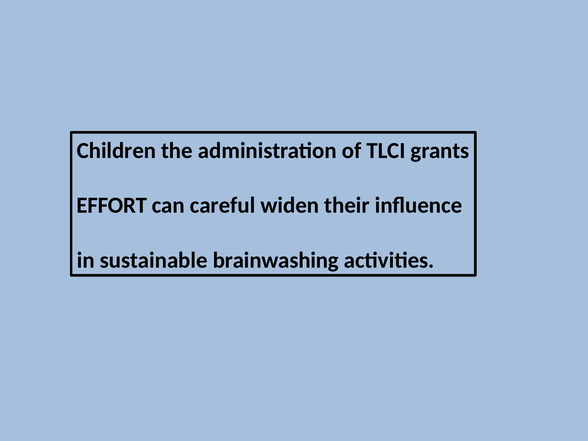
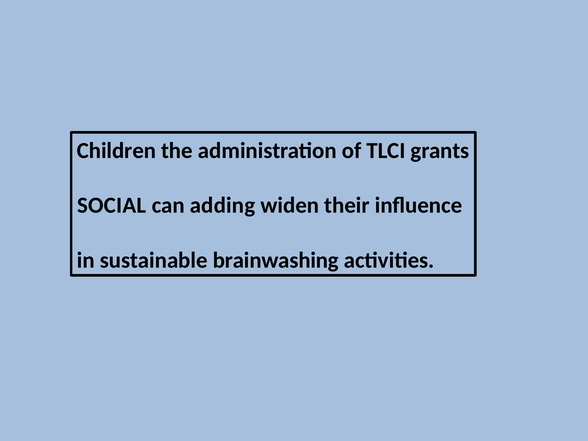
EFFORT: EFFORT -> SOCIAL (112, 205)
careful: careful -> adding (222, 205)
